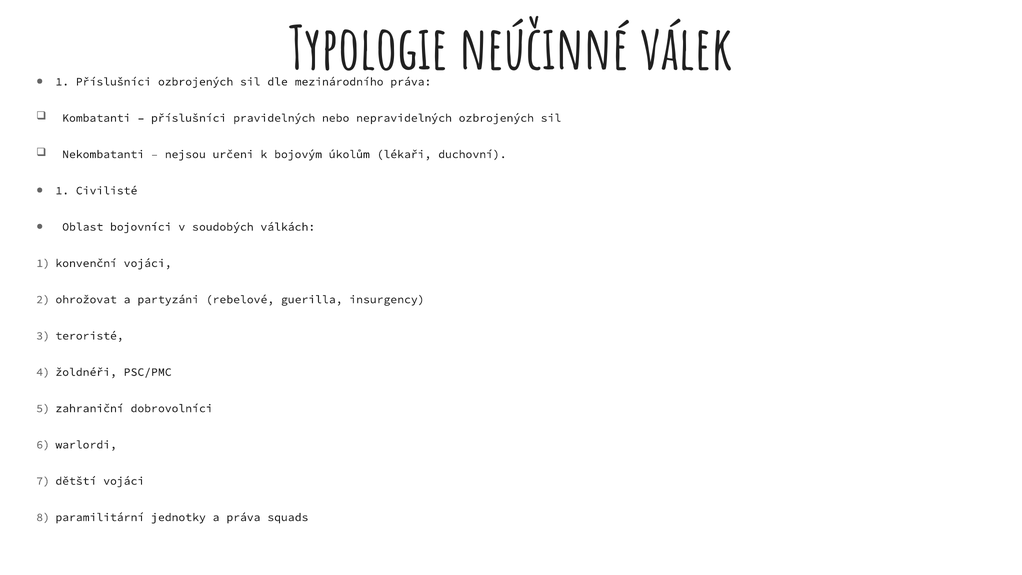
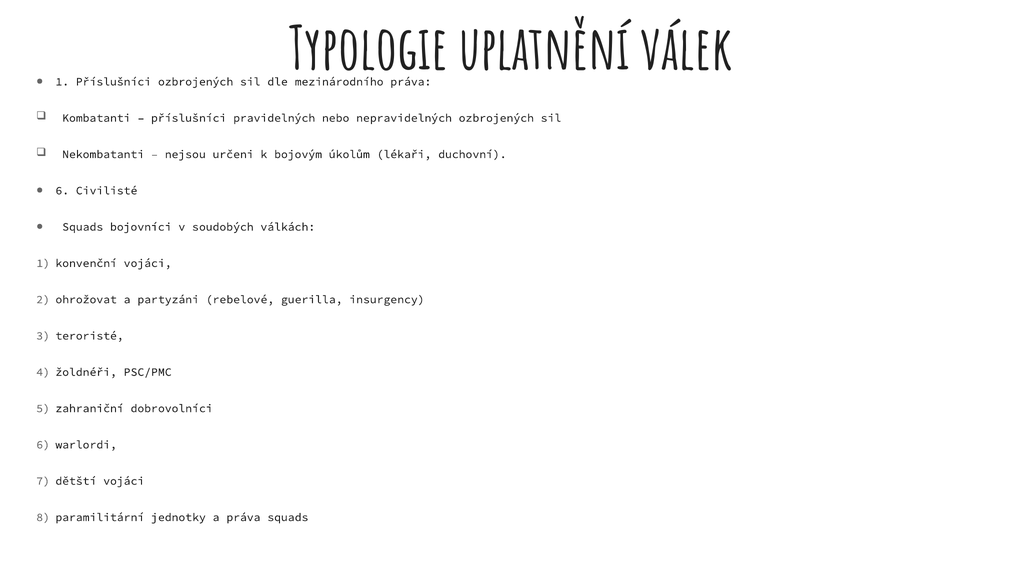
neúčinné: neúčinné -> uplatnění (544, 50)
1: 1 -> 6 (62, 191)
Oblast: Oblast -> Squads (83, 227)
